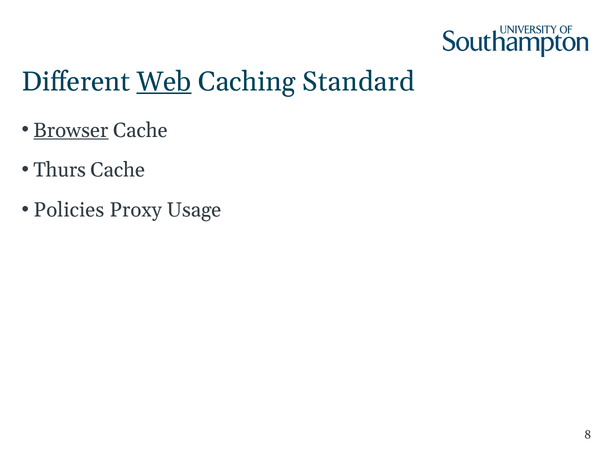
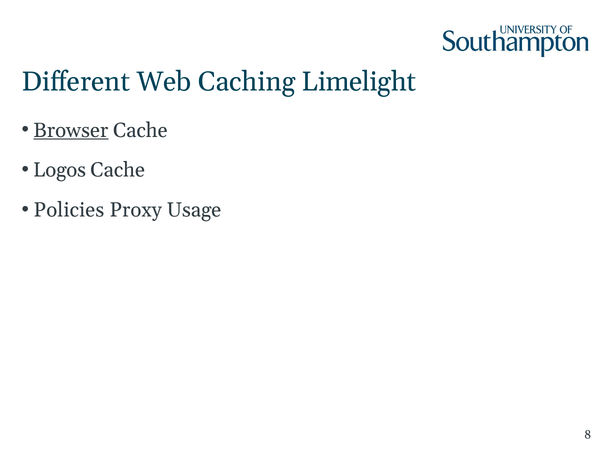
Web underline: present -> none (164, 82)
Standard: Standard -> Limelight (359, 82)
Thurs: Thurs -> Logos (60, 170)
